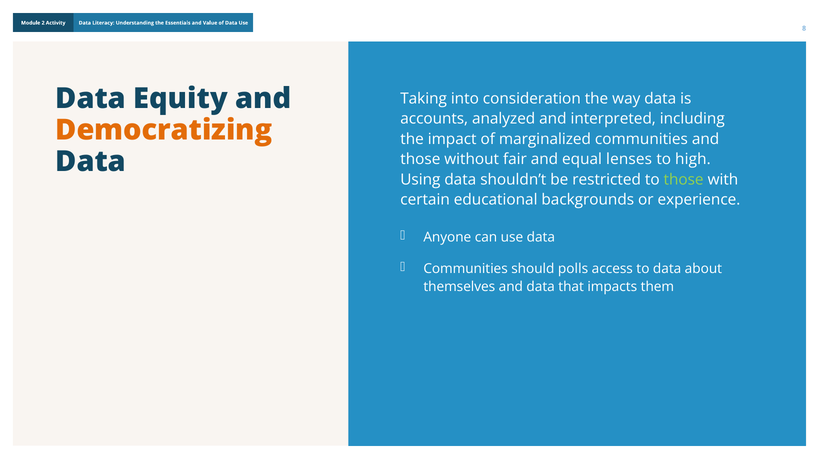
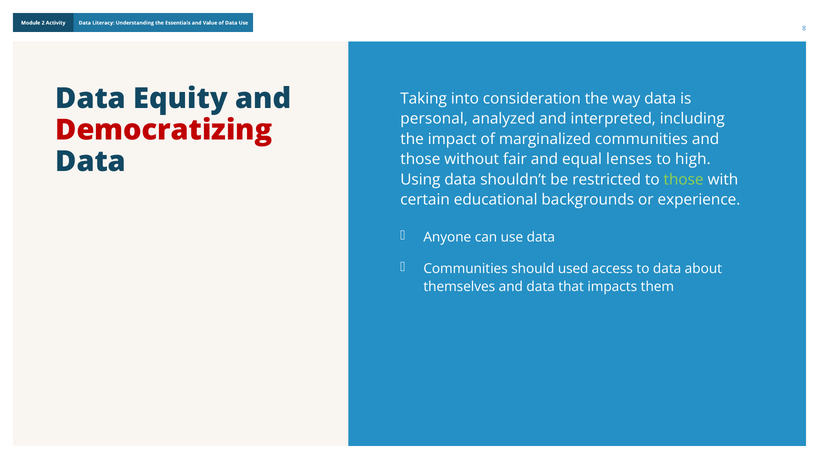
accounts: accounts -> personal (434, 119)
Democratizing colour: orange -> red (164, 130)
polls: polls -> used (573, 269)
